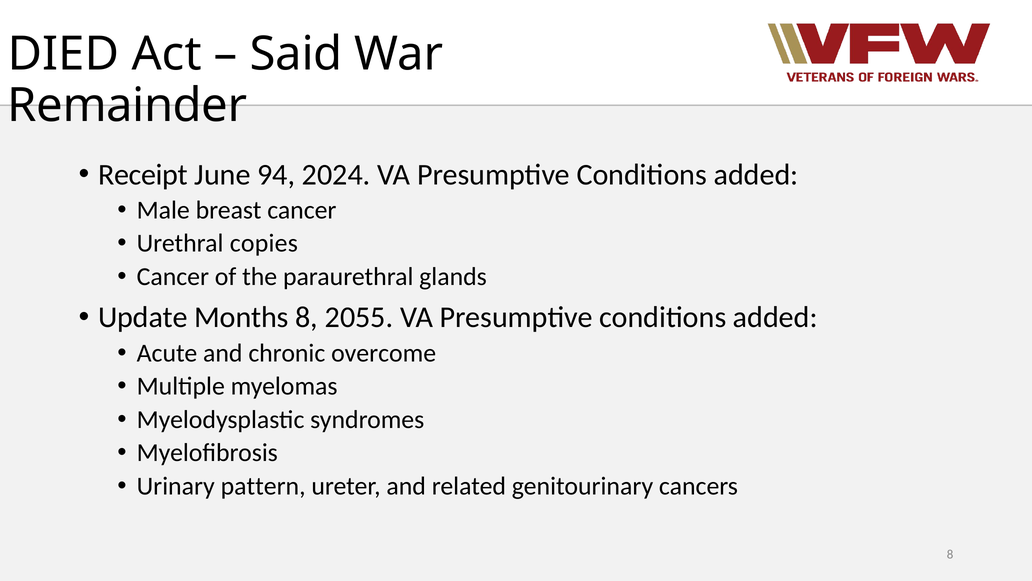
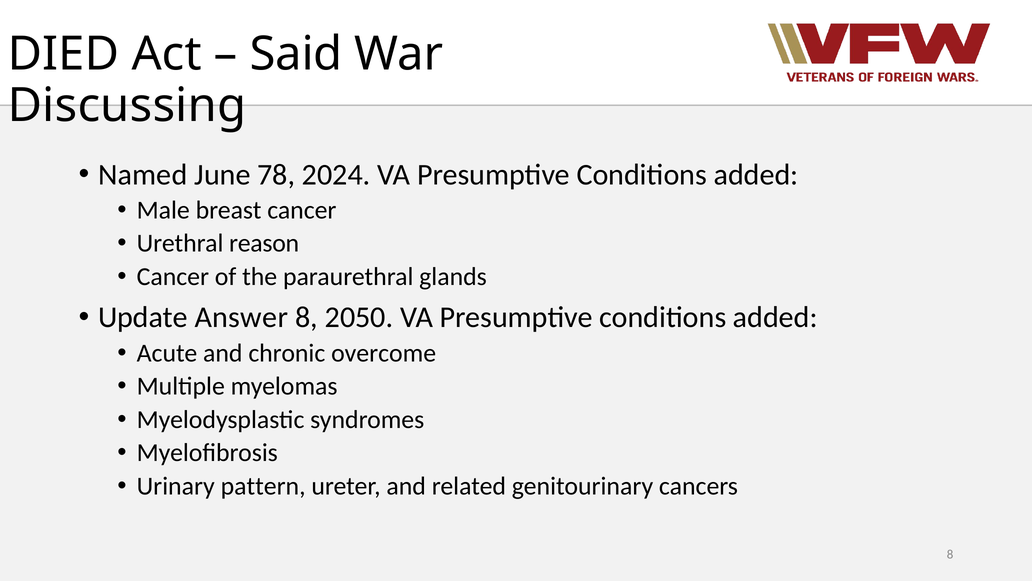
Remainder: Remainder -> Discussing (127, 105)
Receipt: Receipt -> Named (143, 174)
94: 94 -> 78 (276, 174)
copies: copies -> reason (264, 243)
Months: Months -> Answer (241, 317)
2055: 2055 -> 2050 (359, 317)
